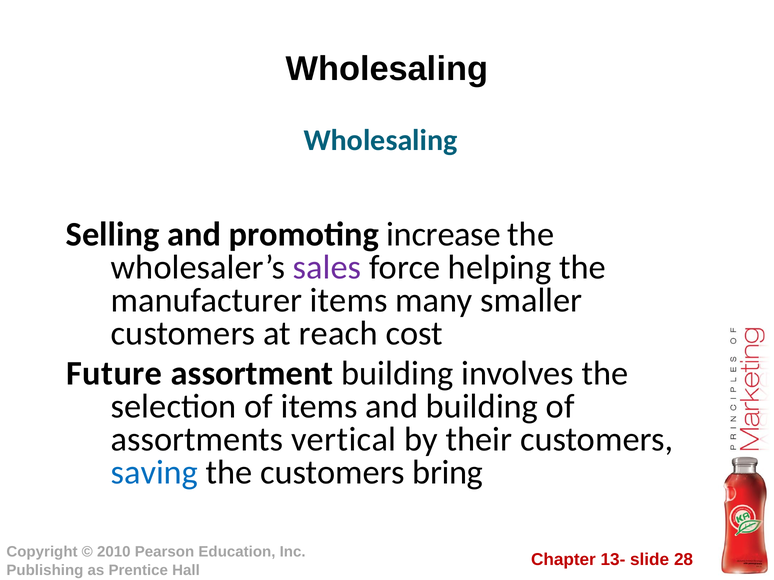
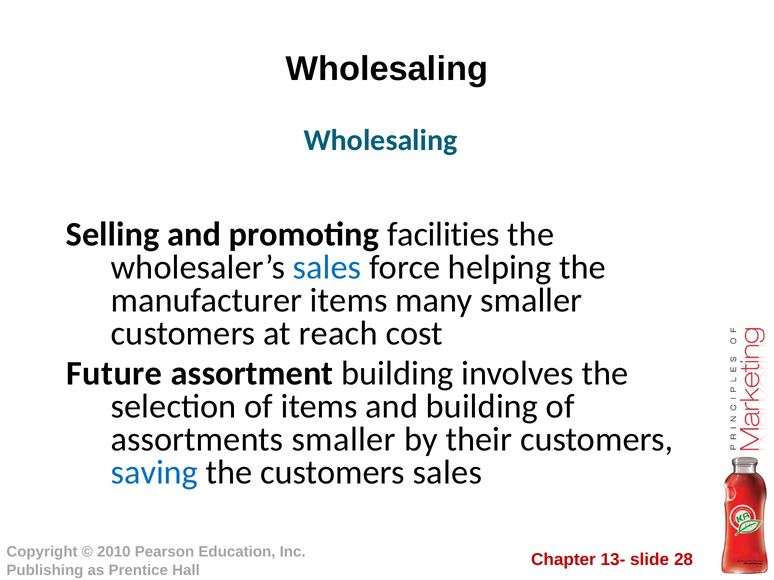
increase: increase -> facilities (443, 235)
sales colour: purple -> blue (327, 268)
assortments vertical: vertical -> smaller (344, 440)
customers bring: bring -> sales (447, 473)
